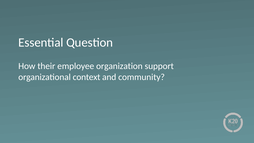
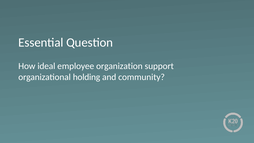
their: their -> ideal (46, 66)
context: context -> holding (87, 77)
